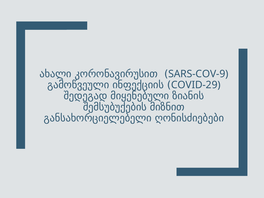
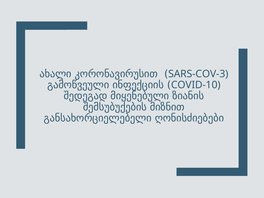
SARS-COV-9: SARS-COV-9 -> SARS-COV-3 (198, 74)
COVID-29: COVID-29 -> COVID-10 (196, 85)
